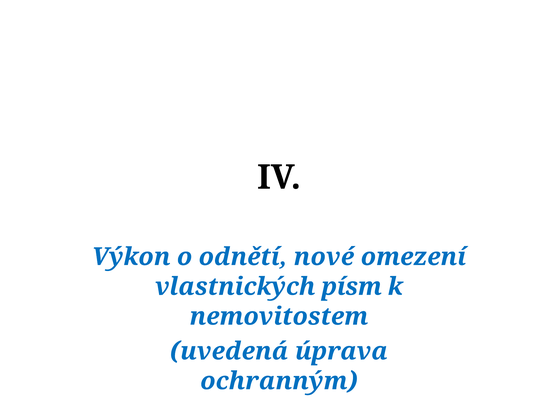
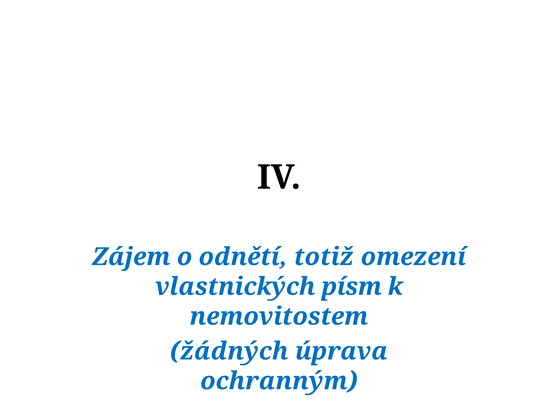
Výkon: Výkon -> Zájem (131, 257)
nové: nové -> totiž (324, 257)
uvedená: uvedená -> žádných (229, 351)
